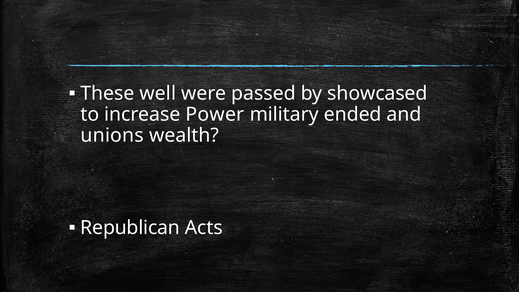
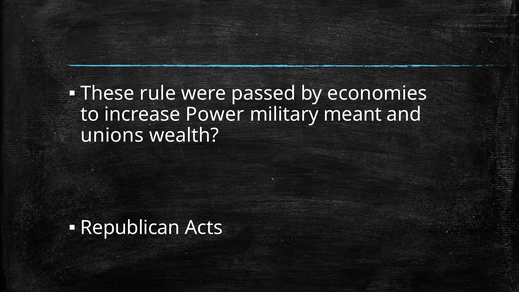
well: well -> rule (158, 93)
showcased: showcased -> economies (377, 93)
ended: ended -> meant (353, 114)
